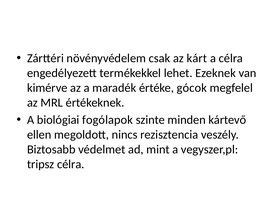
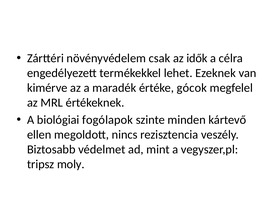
kárt: kárt -> idők (197, 58)
tripsz célra: célra -> moly (71, 164)
